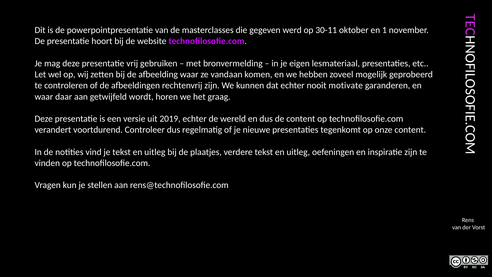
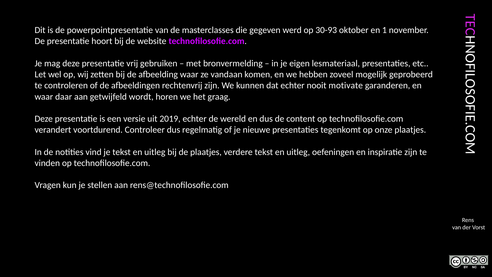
30-11: 30-11 -> 30-93 (326, 30)
onze content: content -> plaatjes (410, 130)
